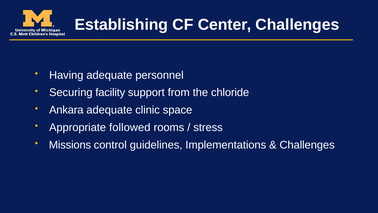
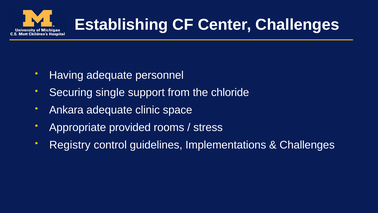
facility: facility -> single (110, 92)
followed: followed -> provided (130, 127)
Missions: Missions -> Registry (70, 145)
